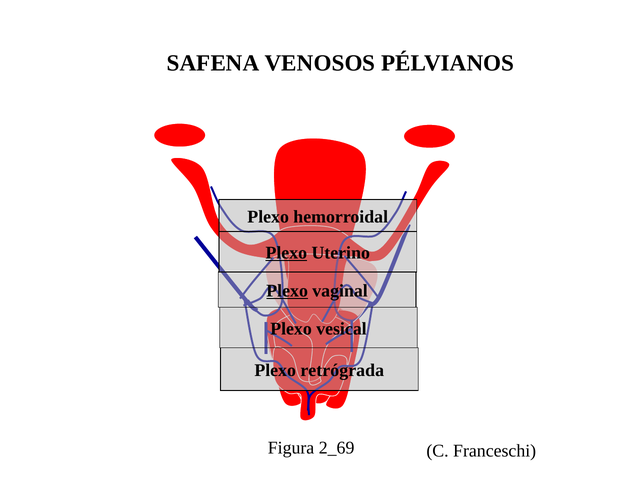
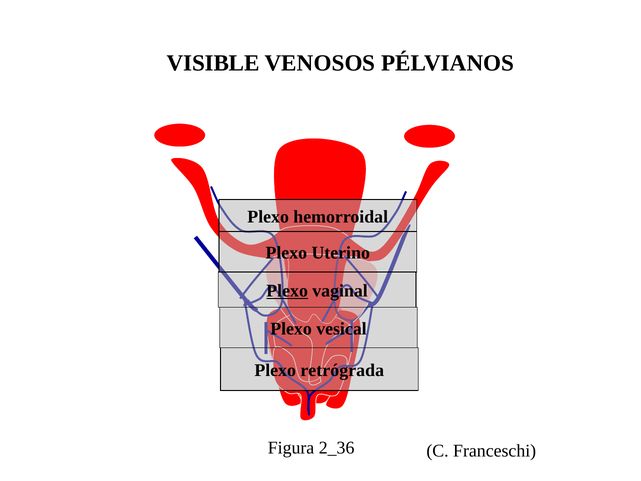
SAFENA: SAFENA -> VISIBLE (213, 63)
Plexo underline: present -> none (286, 253)
2_69: 2_69 -> 2_36 (337, 448)
